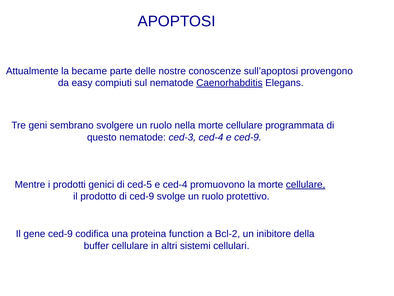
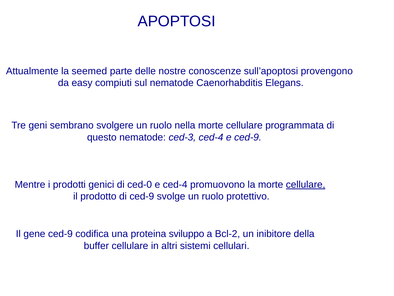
became: became -> seemed (89, 71)
Caenorhabditis underline: present -> none (229, 83)
ced-5: ced-5 -> ced-0 (140, 184)
function: function -> sviluppo (187, 234)
